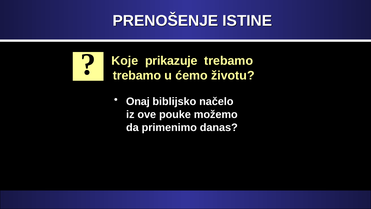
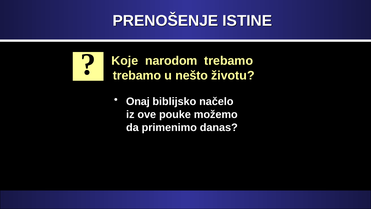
prikazuje: prikazuje -> narodom (171, 61)
ćemo: ćemo -> nešto (192, 76)
